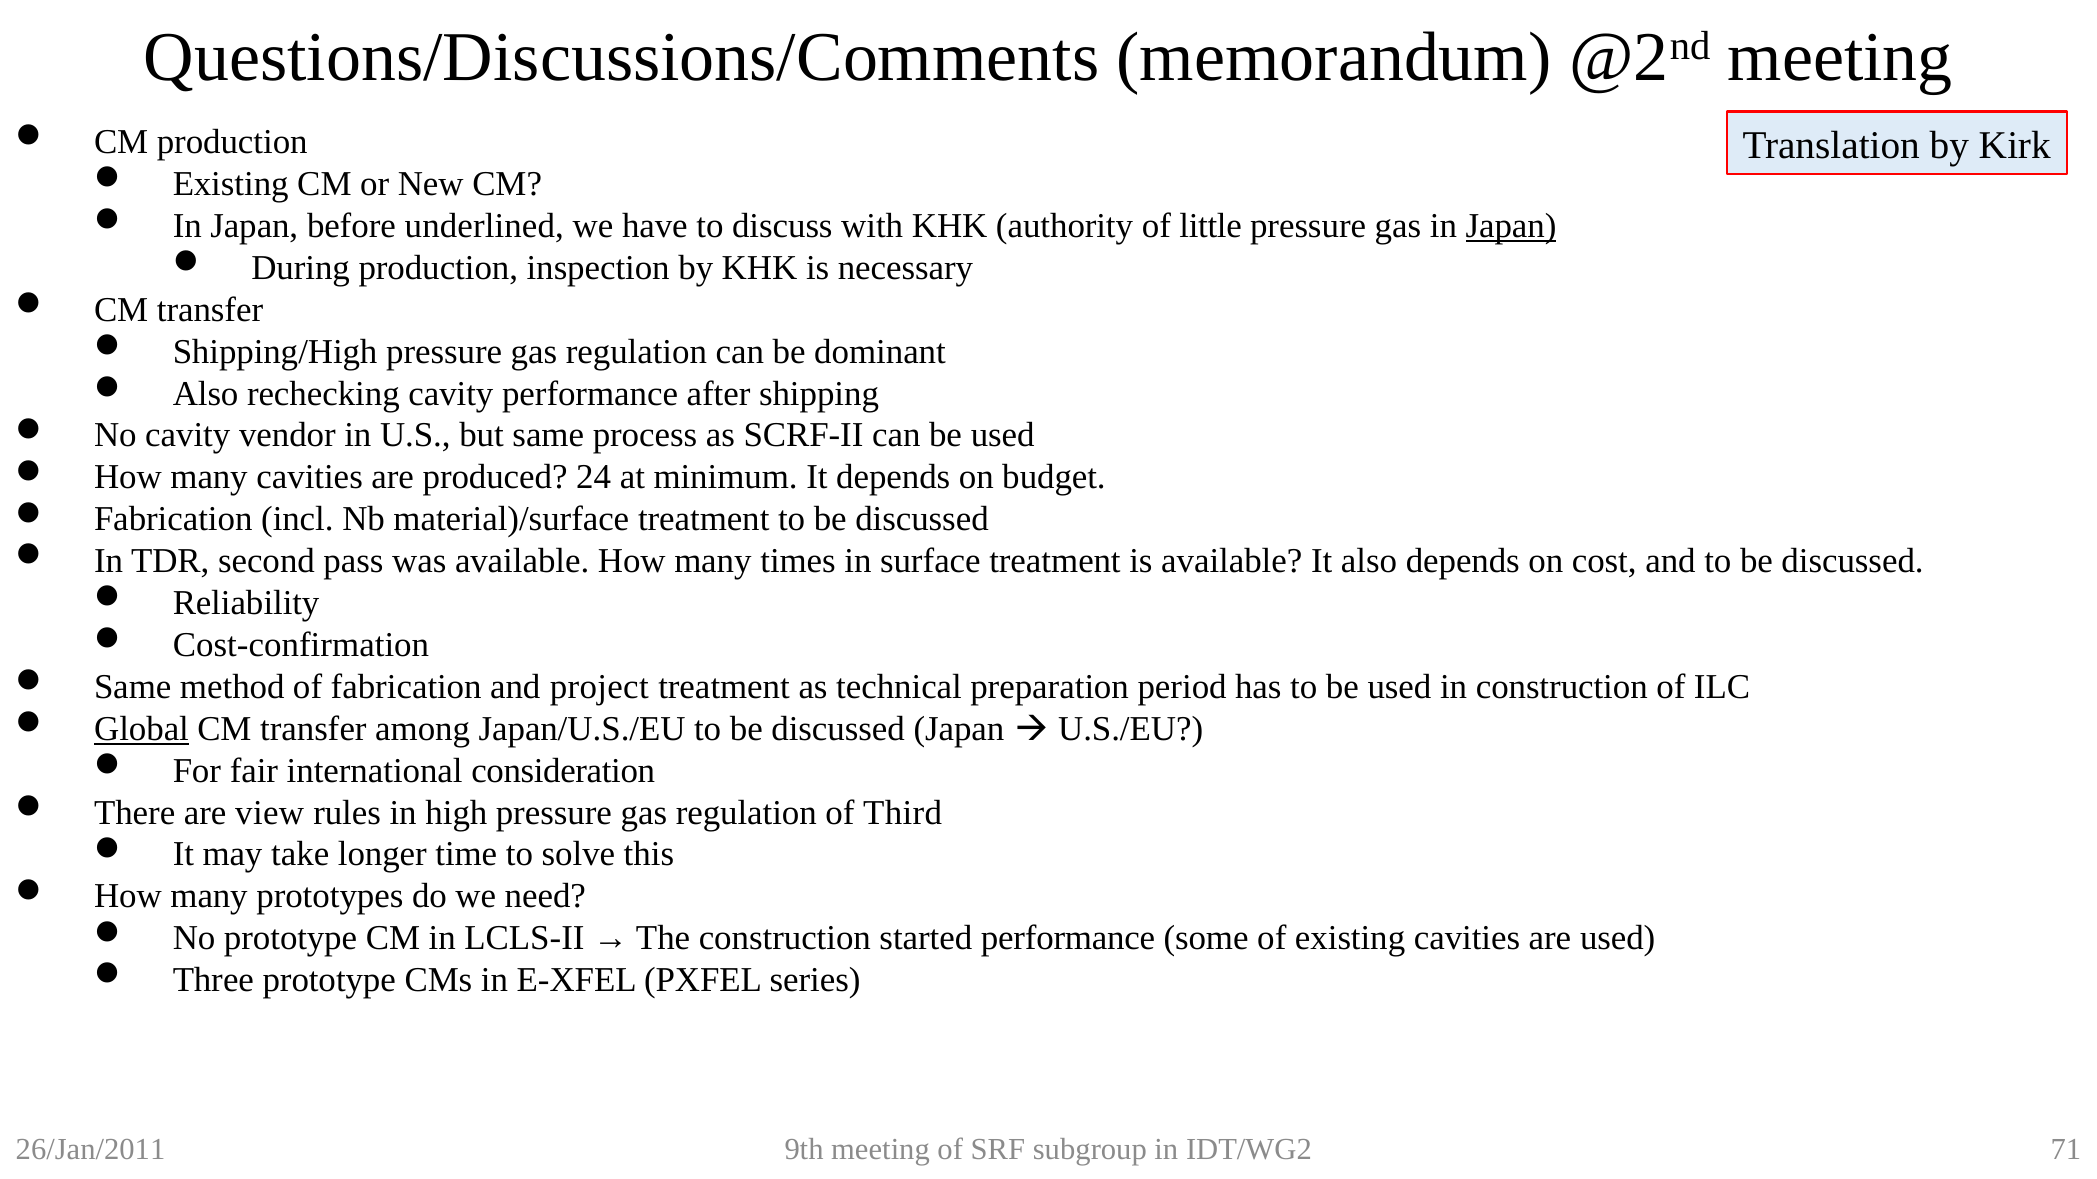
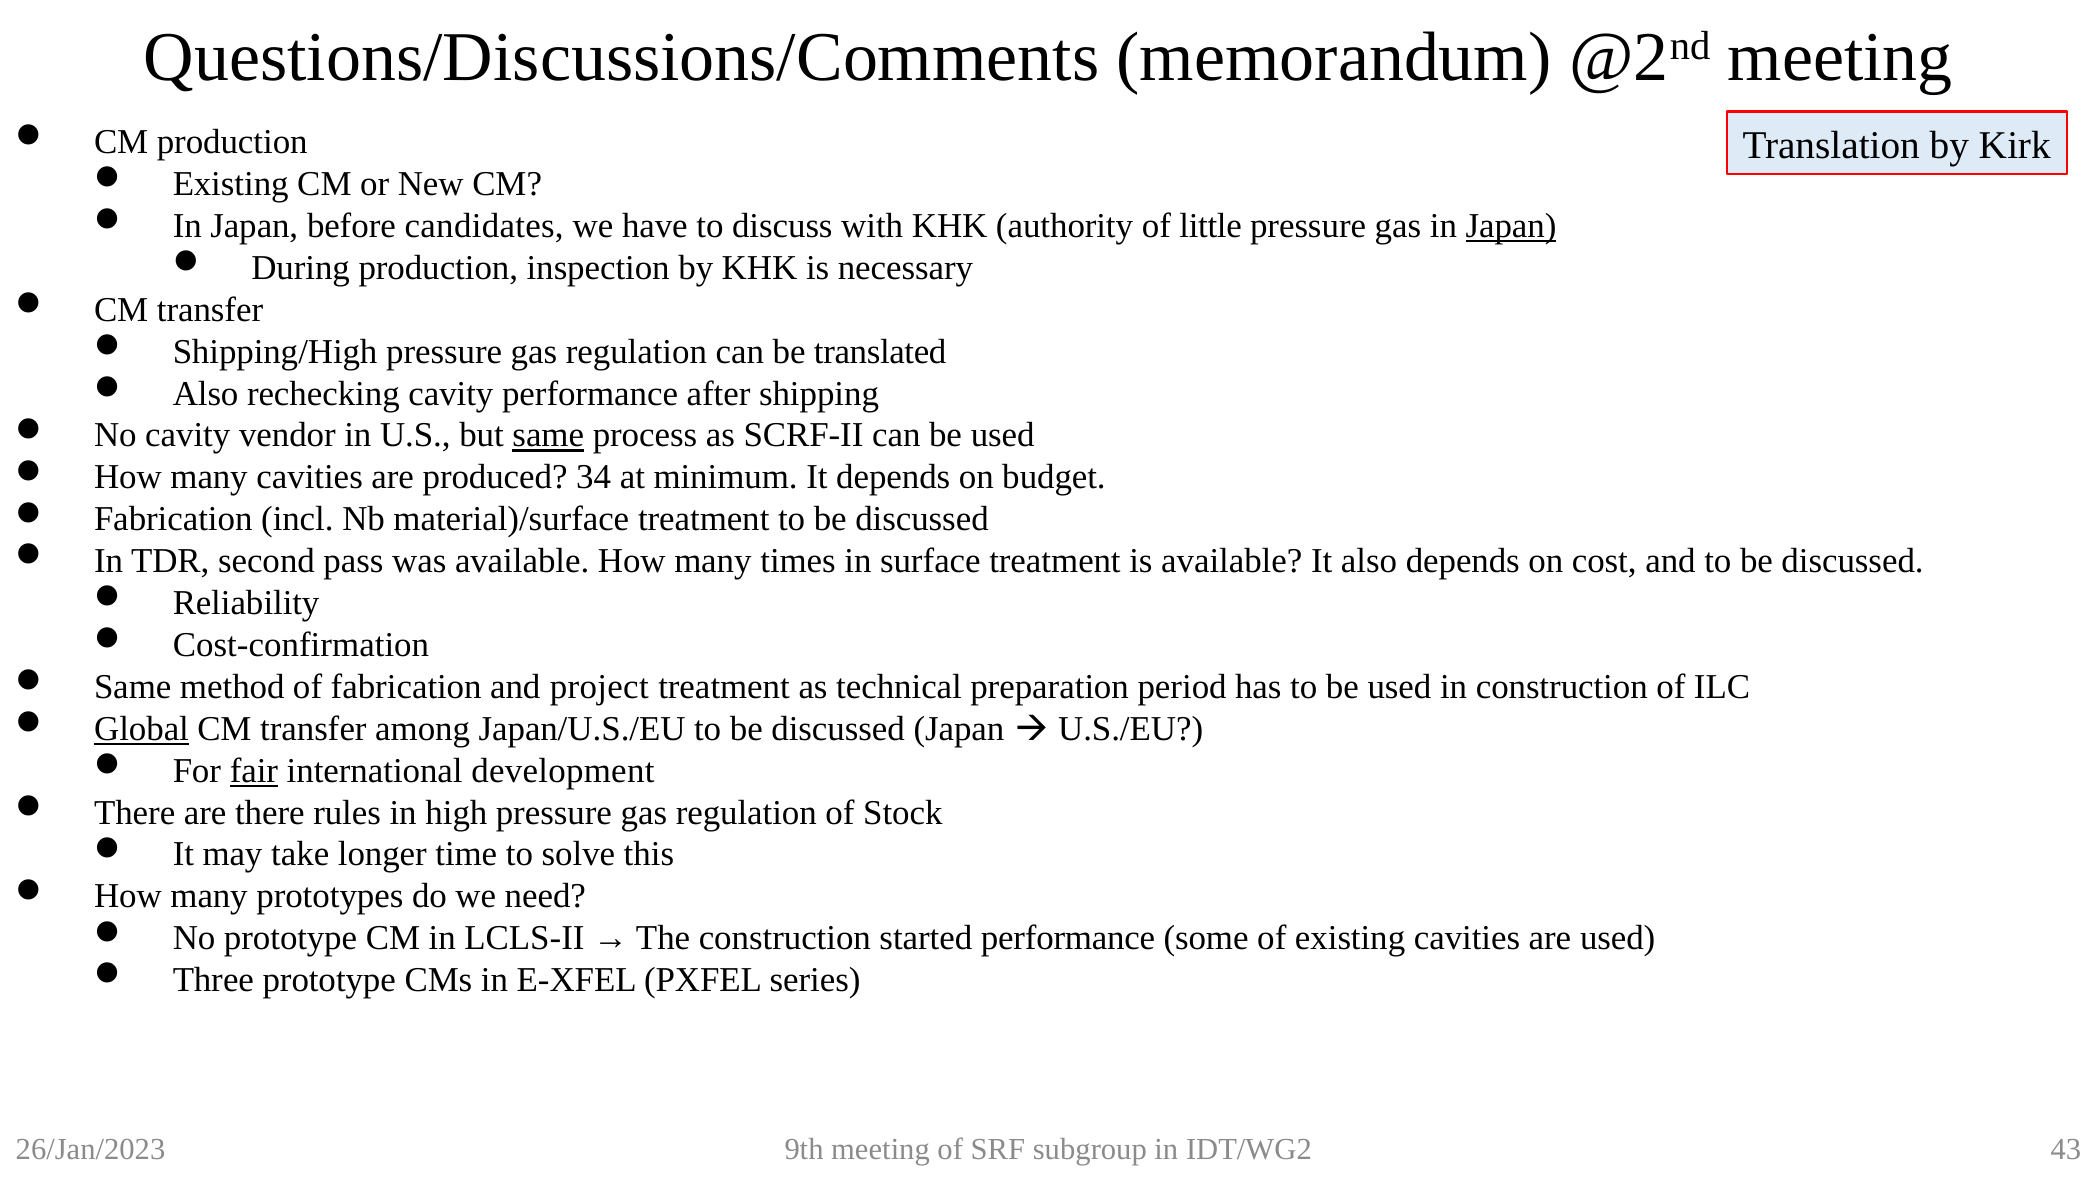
underlined: underlined -> candidates (484, 226)
dominant: dominant -> translated (880, 352)
same underline: none -> present (548, 436)
24: 24 -> 34 (594, 478)
fair underline: none -> present (254, 771)
consideration: consideration -> development (563, 771)
are view: view -> there (270, 813)
Third: Third -> Stock (903, 813)
26/Jan/2011: 26/Jan/2011 -> 26/Jan/2023 (91, 1150)
71: 71 -> 43 (2066, 1150)
